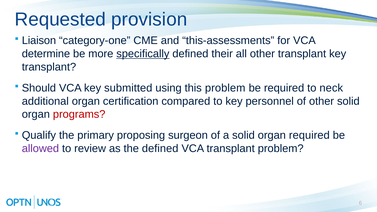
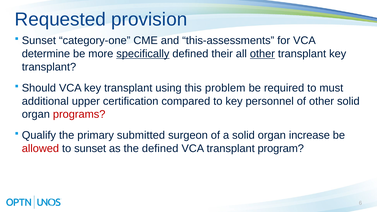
Liaison: Liaison -> Sunset (39, 41)
other underline: none -> present (262, 54)
VCA key submitted: submitted -> transplant (128, 88)
neck: neck -> must (331, 88)
additional organ: organ -> upper (86, 101)
proposing: proposing -> submitted (141, 135)
organ required: required -> increase (309, 135)
allowed colour: purple -> red (40, 149)
to review: review -> sunset (90, 149)
transplant problem: problem -> program (281, 149)
